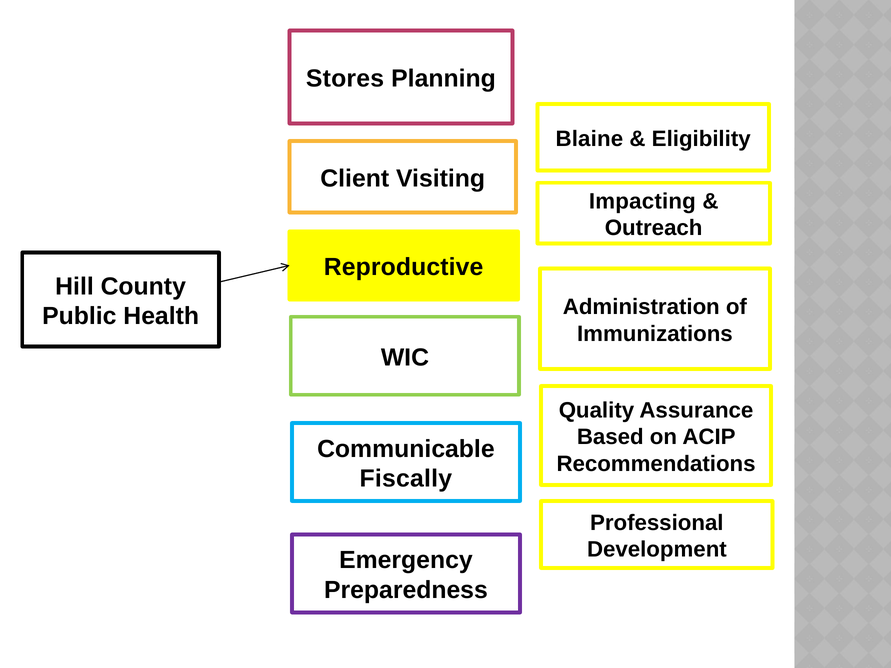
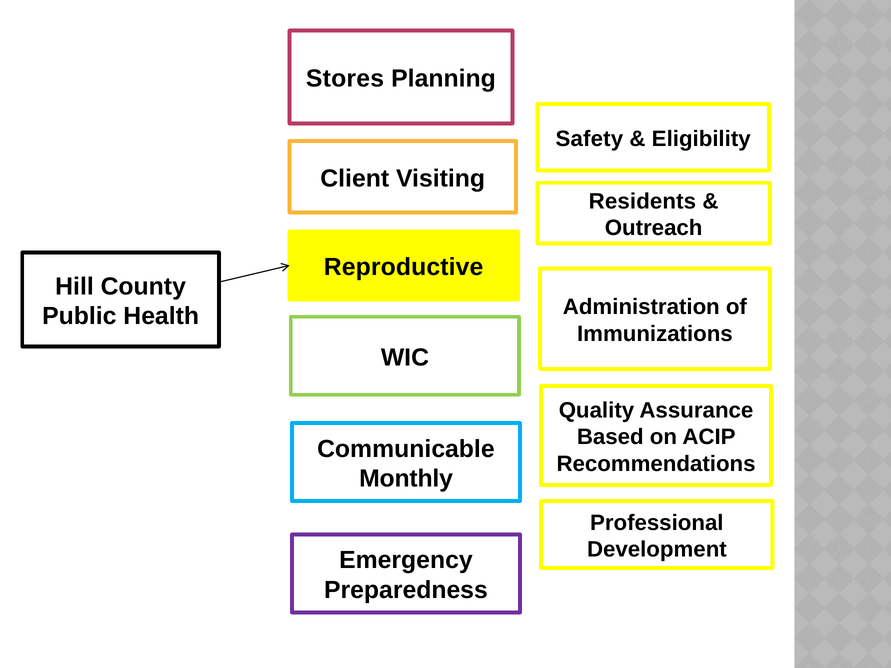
Blaine: Blaine -> Safety (589, 139)
Impacting: Impacting -> Residents (642, 201)
Fiscally: Fiscally -> Monthly (406, 479)
